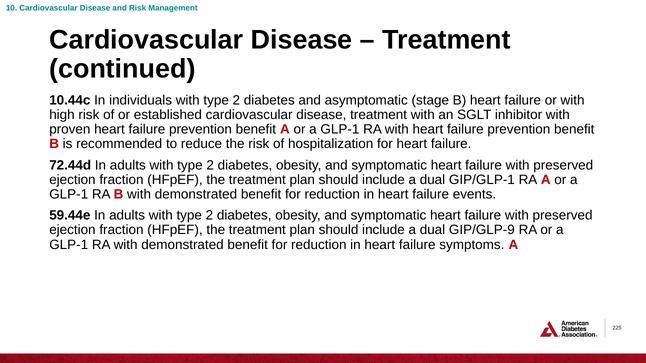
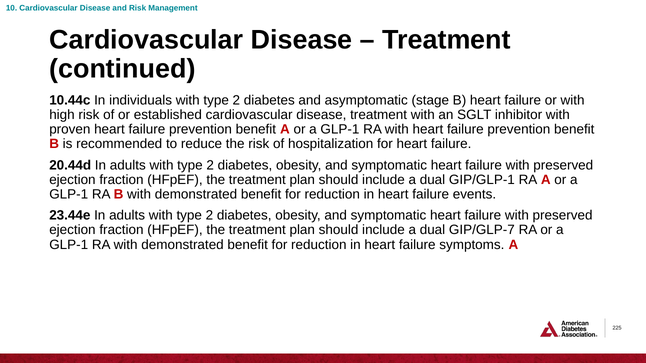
72.44d: 72.44d -> 20.44d (70, 165)
59.44e: 59.44e -> 23.44e (70, 216)
GIP/GLP-9: GIP/GLP-9 -> GIP/GLP-7 (482, 230)
